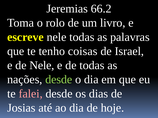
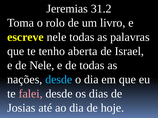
66.2: 66.2 -> 31.2 (101, 9)
coisas: coisas -> aberta (83, 51)
desde colour: light green -> light blue (59, 80)
